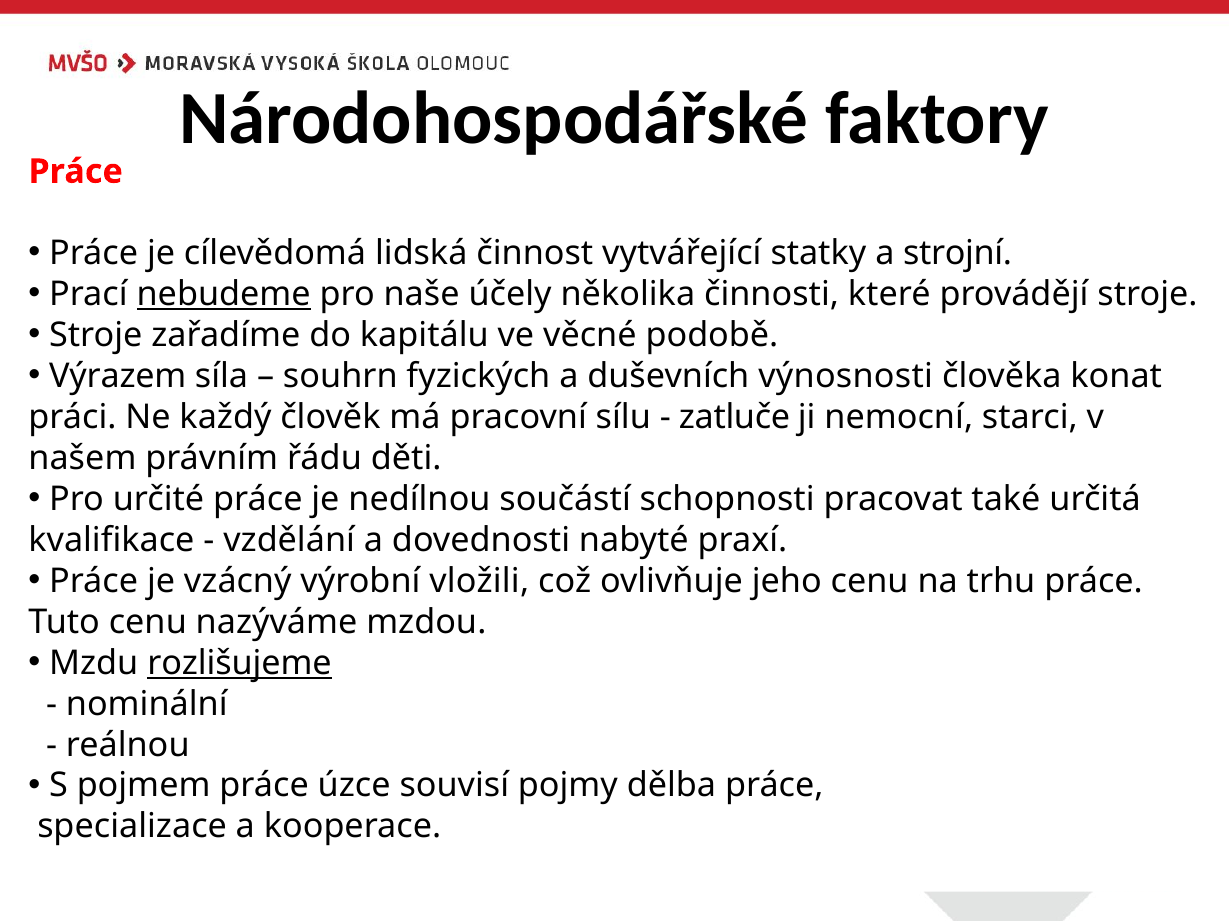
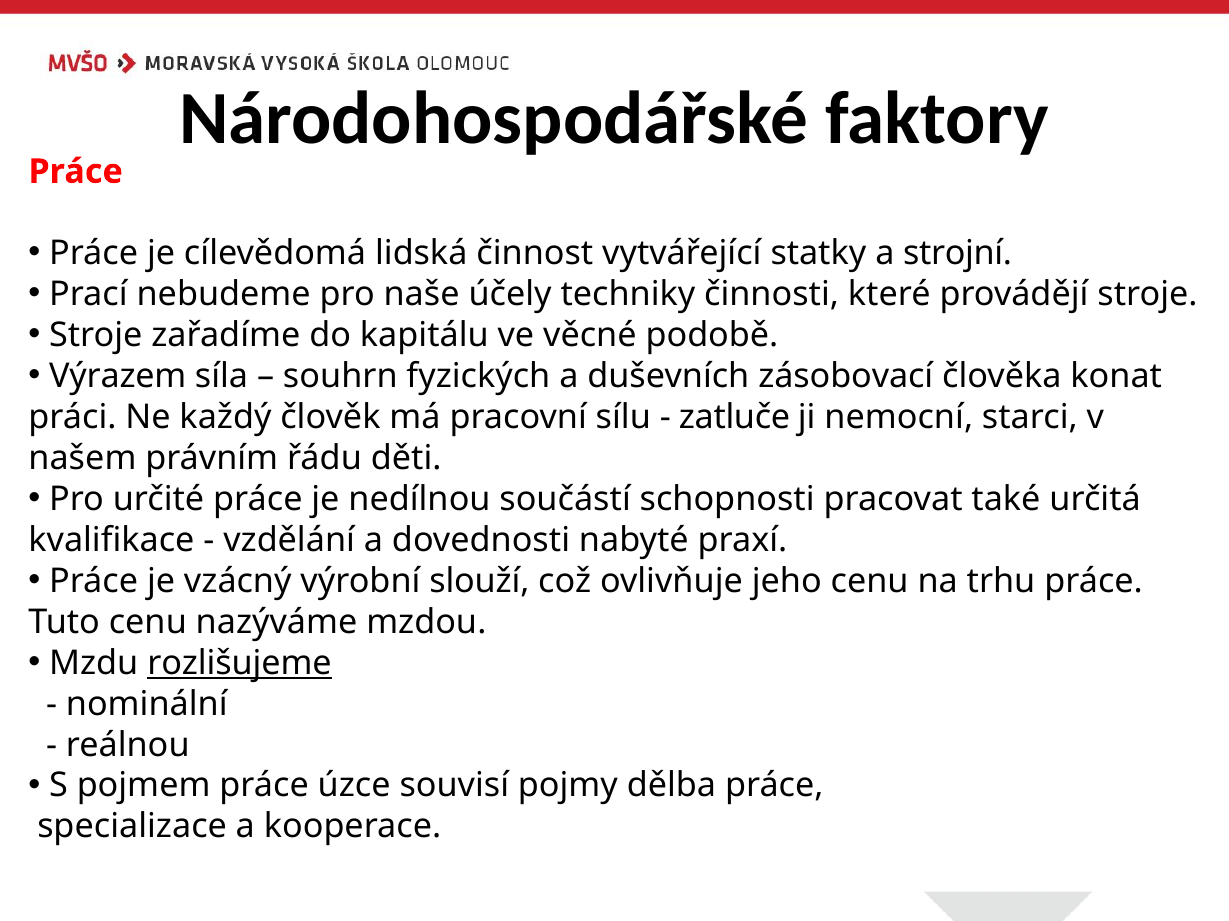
nebudeme underline: present -> none (224, 295)
několika: několika -> techniky (628, 295)
výnosnosti: výnosnosti -> zásobovací (846, 377)
vložili: vložili -> slouží (479, 581)
